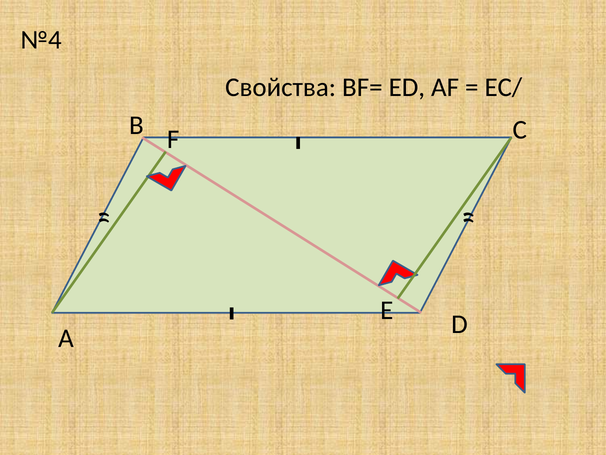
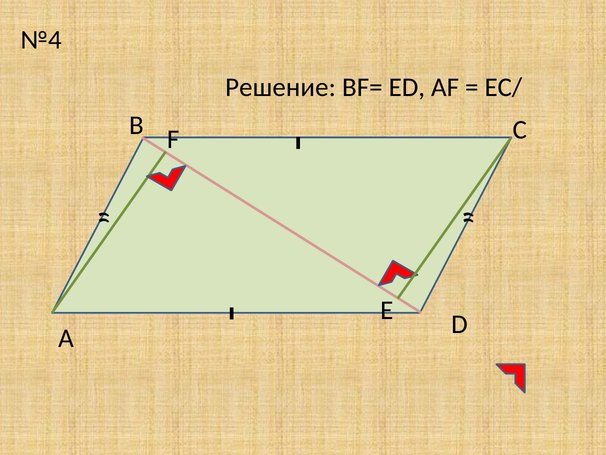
Свойства: Свойства -> Решение (281, 87)
